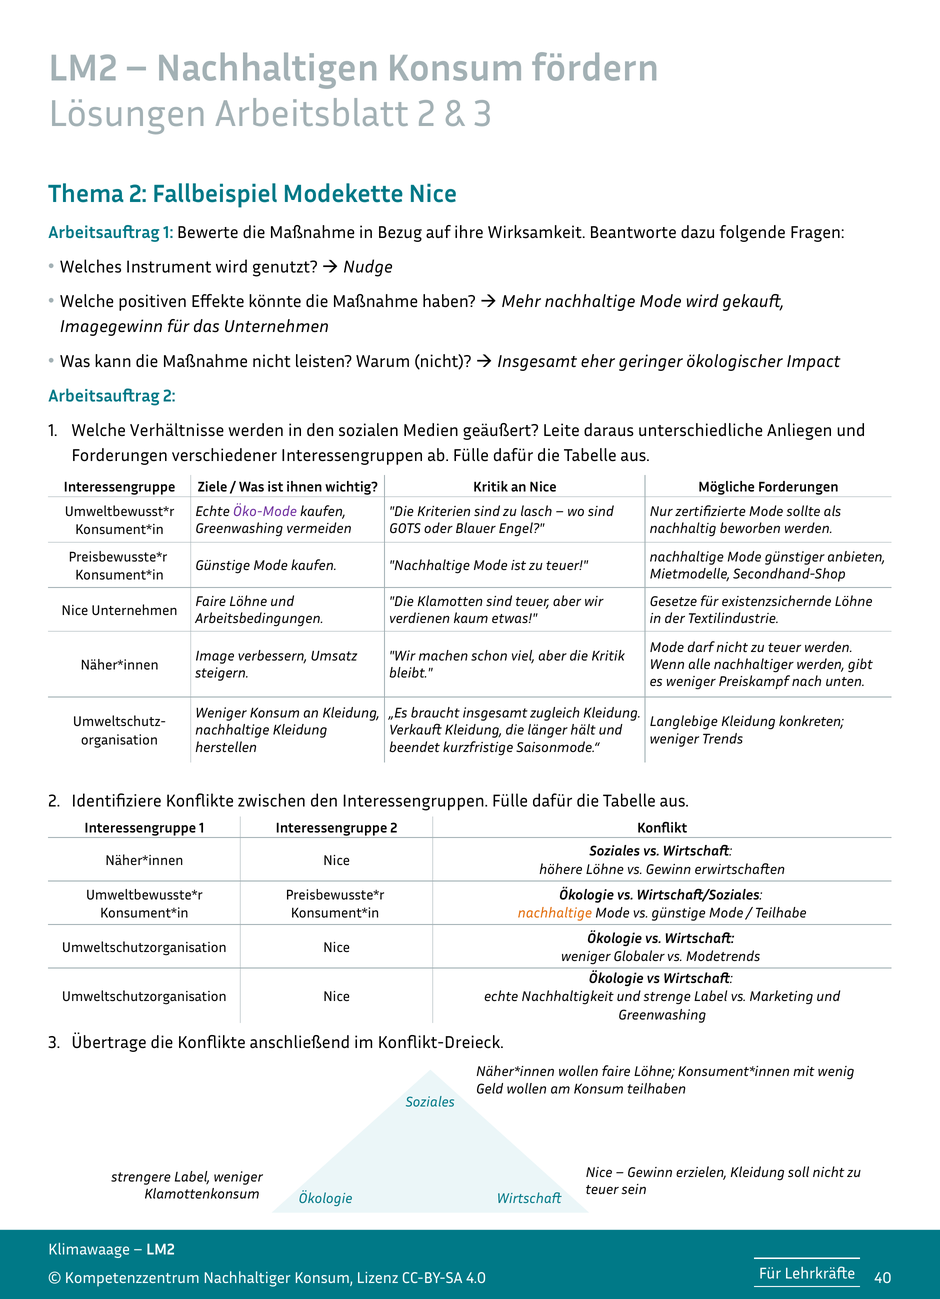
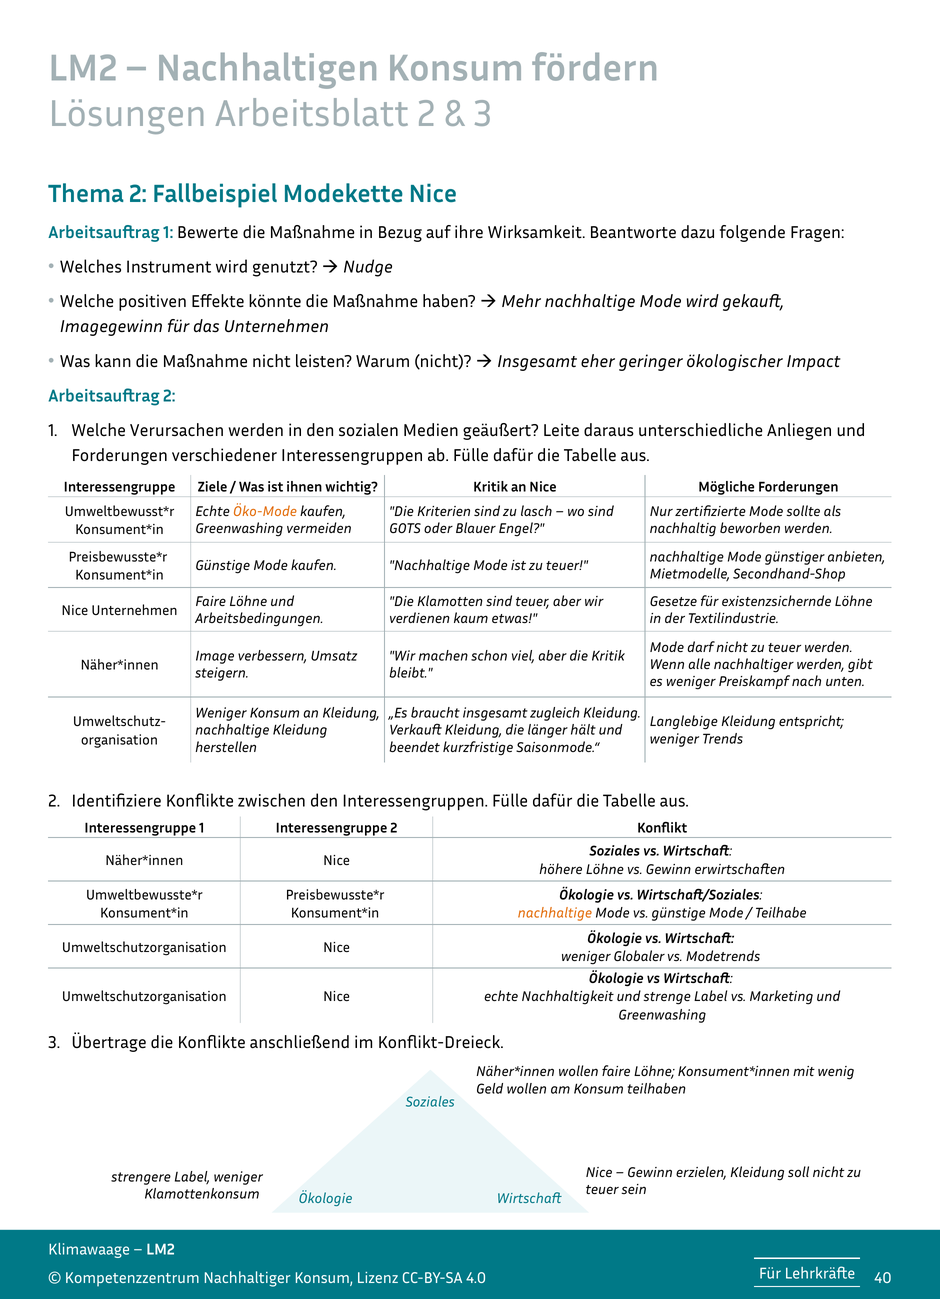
Verhältnisse: Verhältnisse -> Verursachen (177, 430)
Öko-Mode colour: purple -> orange (265, 511)
konkreten: konkreten -> entspricht (811, 721)
